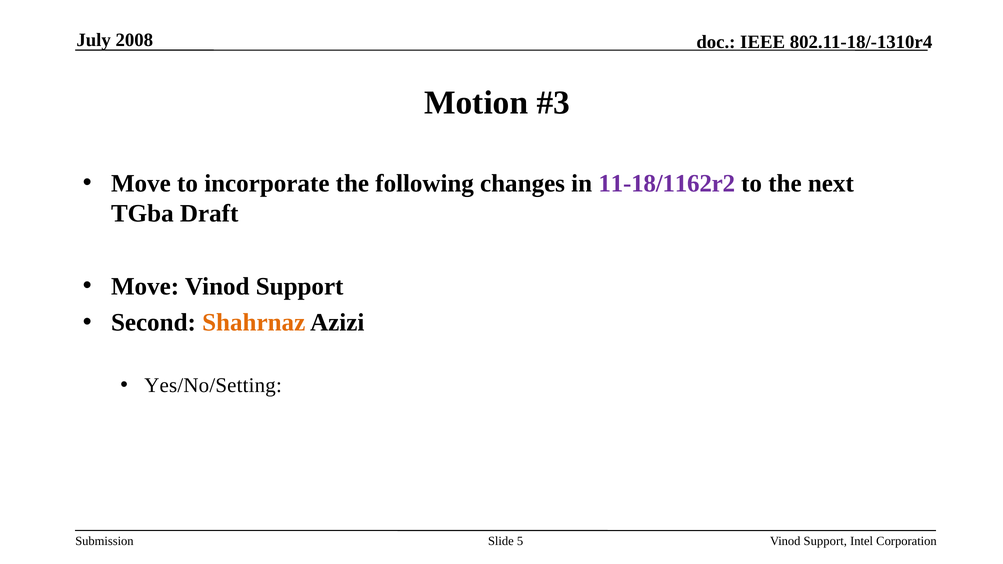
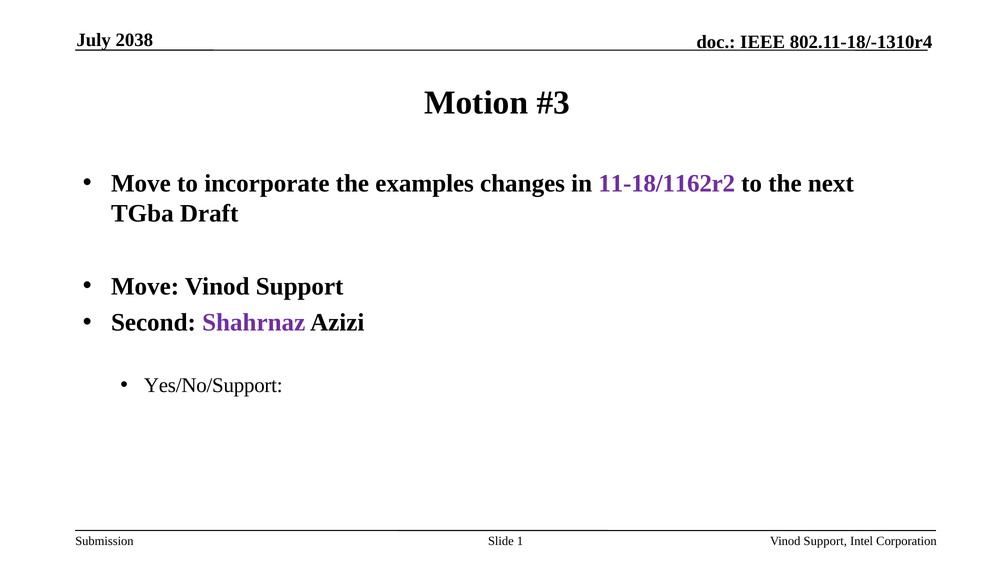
2008: 2008 -> 2038 (134, 40)
following: following -> examples (425, 184)
Shahrnaz colour: orange -> purple (254, 323)
Yes/No/Setting: Yes/No/Setting -> Yes/No/Support (213, 386)
5: 5 -> 1 (520, 541)
